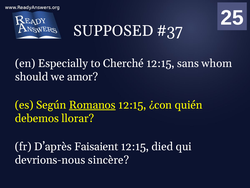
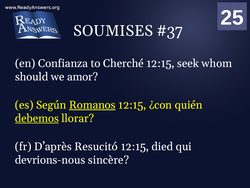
SUPPOSED: SUPPOSED -> SOUMISES (113, 31)
Especially: Especially -> Confianza (63, 63)
sans: sans -> seek (188, 63)
debemos underline: none -> present (37, 118)
Faisaient: Faisaient -> Resucitó (96, 146)
